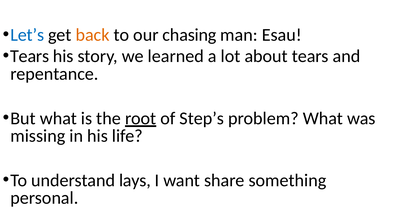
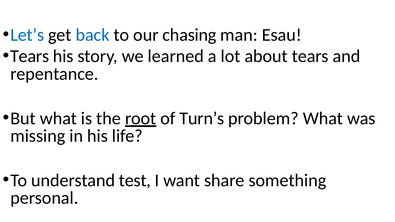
back colour: orange -> blue (93, 35)
Step’s: Step’s -> Turn’s (202, 118)
lays: lays -> test (135, 180)
